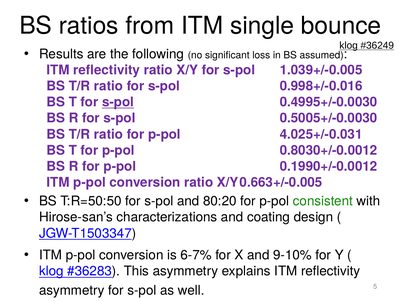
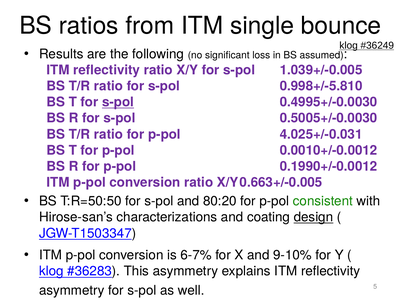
0.998+/-0.016: 0.998+/-0.016 -> 0.998+/-5.810 (321, 86)
0.8030+/-0.0012: 0.8030+/-0.0012 -> 0.0010+/-0.0012 (329, 150)
design underline: none -> present (313, 217)
